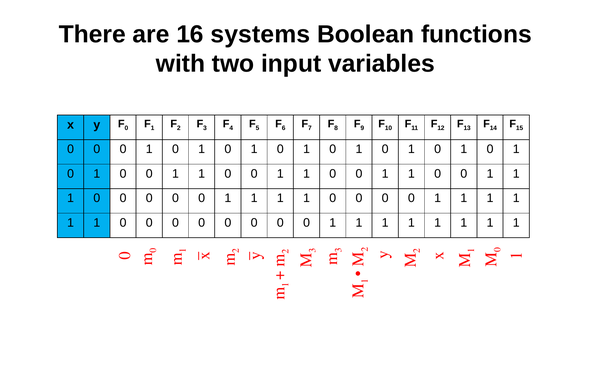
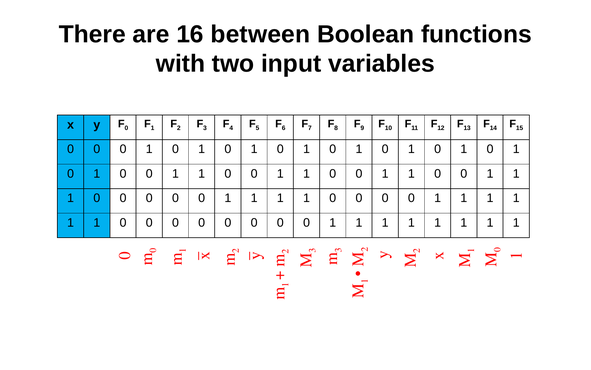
systems: systems -> between (260, 34)
